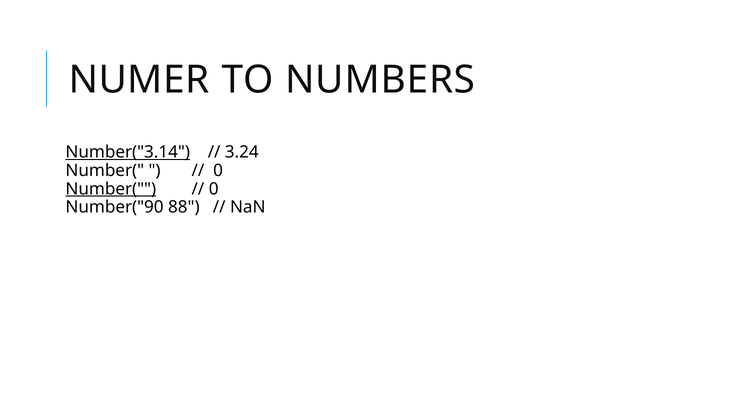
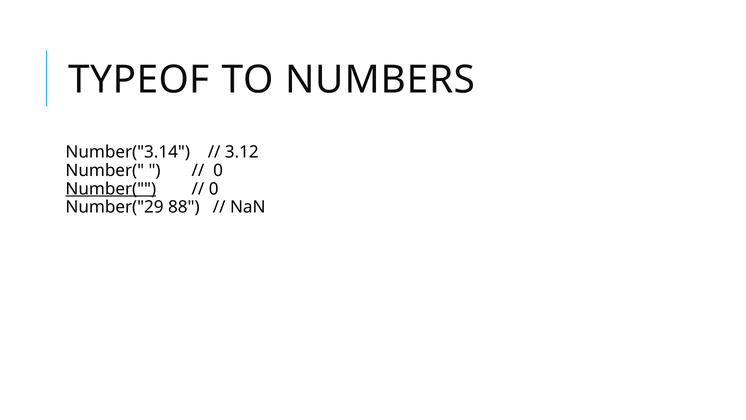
NUMER: NUMER -> TYPEOF (139, 80)
Number("3.14 underline: present -> none (128, 152)
3.24: 3.24 -> 3.12 (242, 152)
Number("90: Number("90 -> Number("29 (115, 207)
